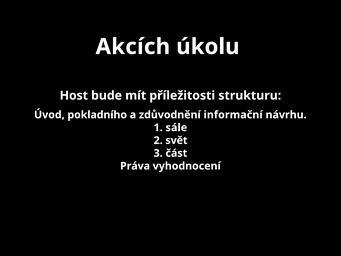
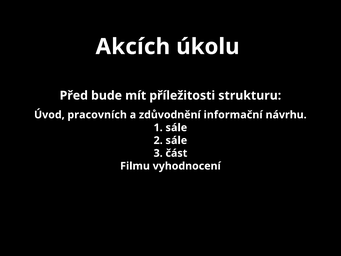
Host: Host -> Před (74, 95)
pokladního: pokladního -> pracovních (97, 115)
2 svět: svět -> sále (176, 140)
Práva: Práva -> Filmu (135, 166)
